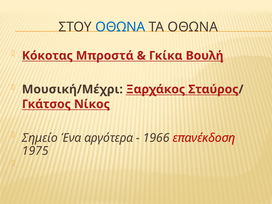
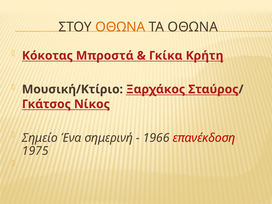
ΟΘΩΝΑ colour: blue -> orange (120, 27)
Βουλή: Βουλή -> Κρήτη (205, 56)
Μουσική/Μέχρι: Μουσική/Μέχρι -> Μουσική/Κτίριο (72, 89)
αργότερα: αργότερα -> σημερινή (109, 138)
